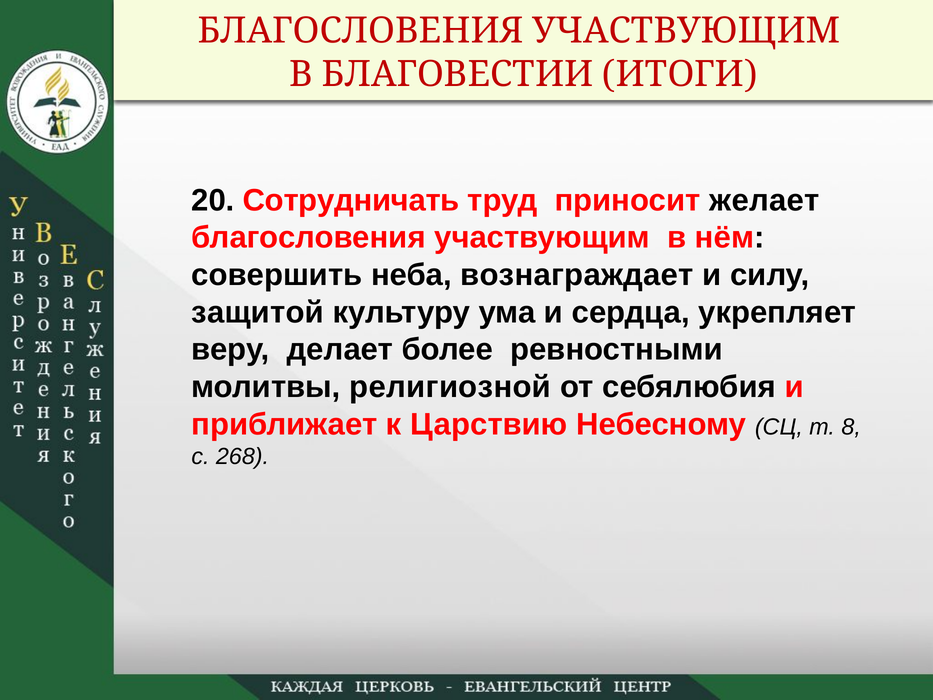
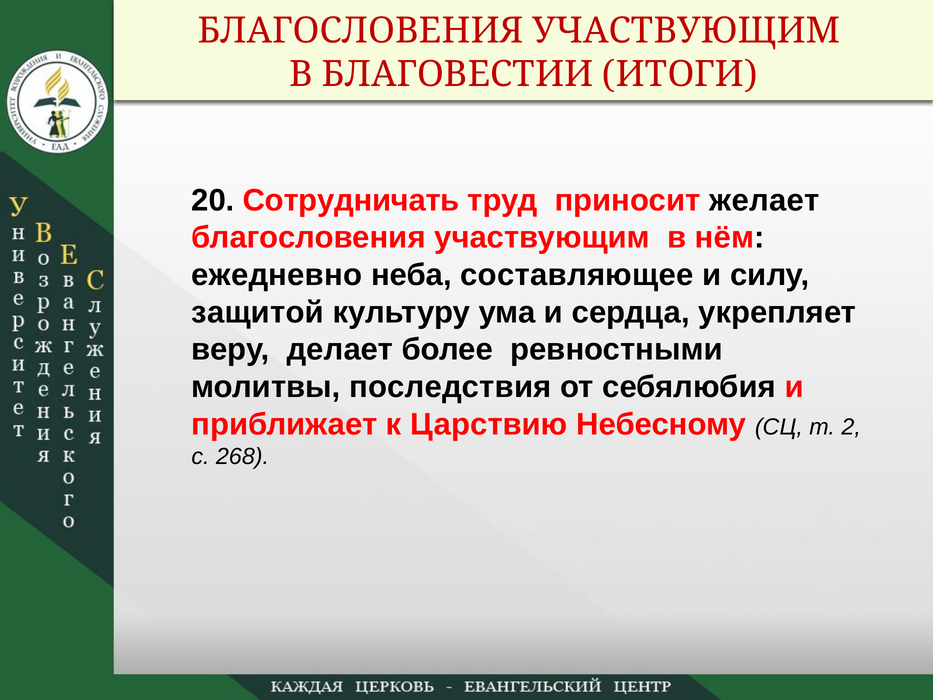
совершить: совершить -> ежедневно (277, 275)
вознаграждает: вознаграждает -> составляющее (577, 275)
религиозной: религиозной -> последствия (450, 387)
8: 8 -> 2 (851, 427)
